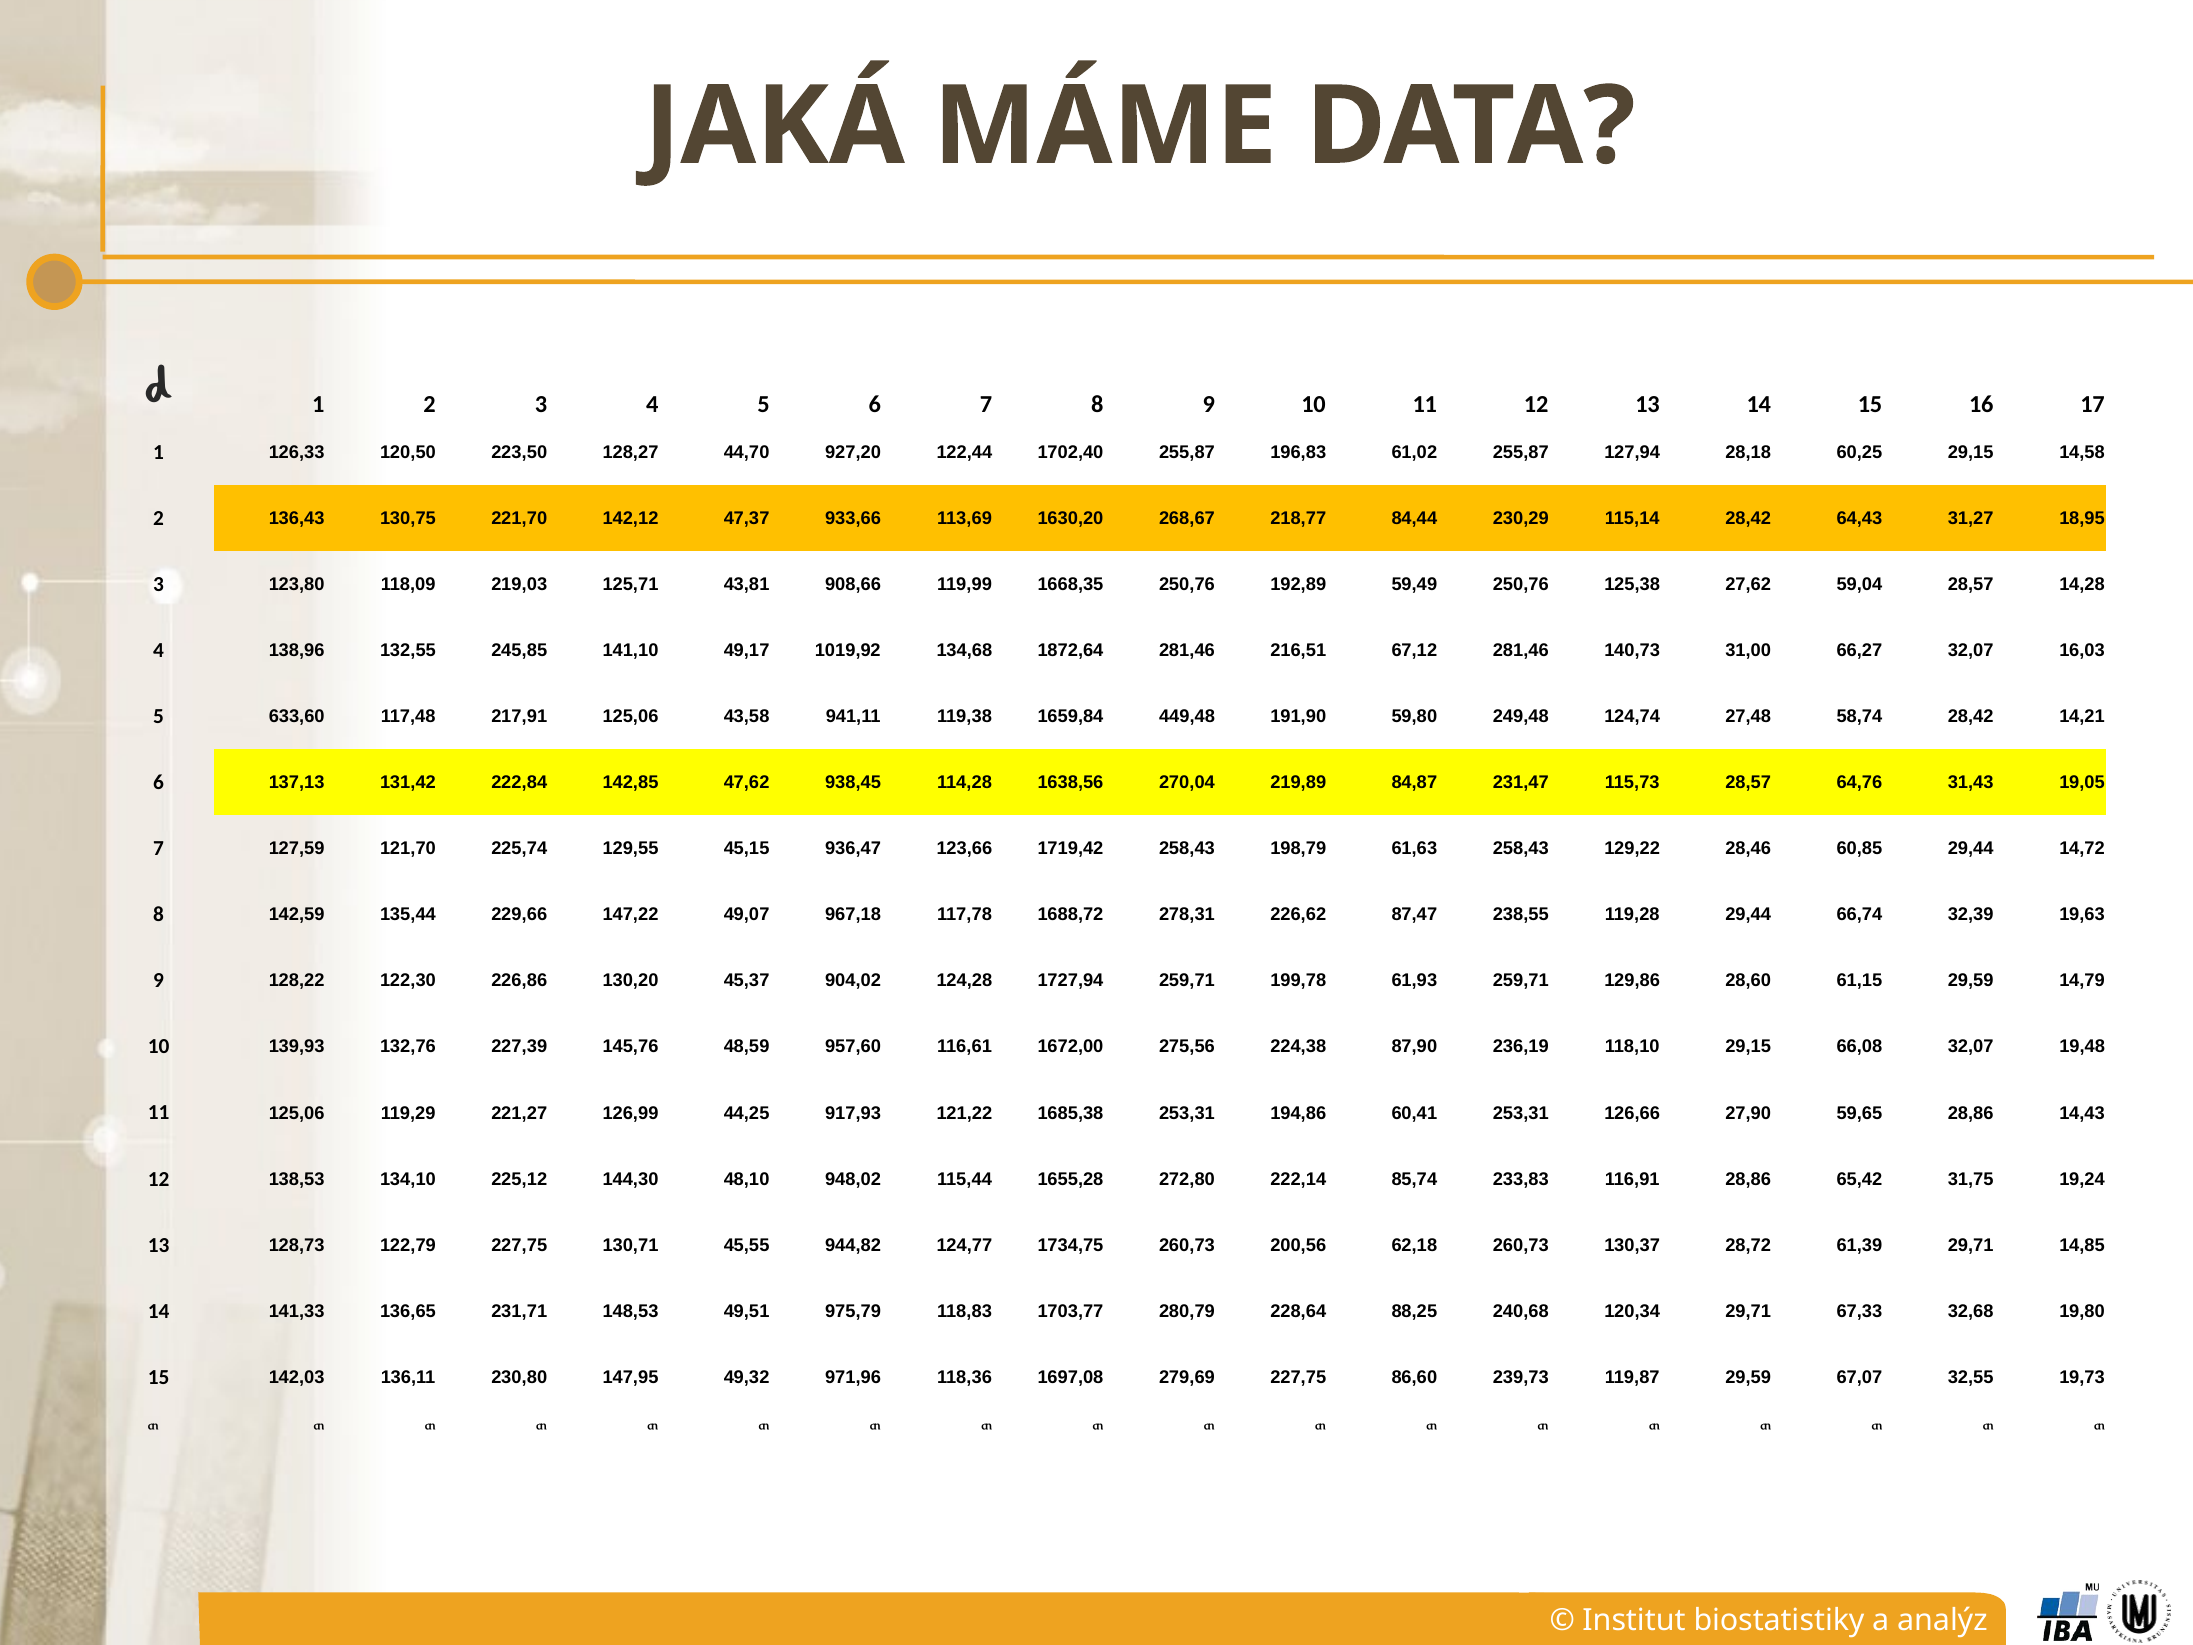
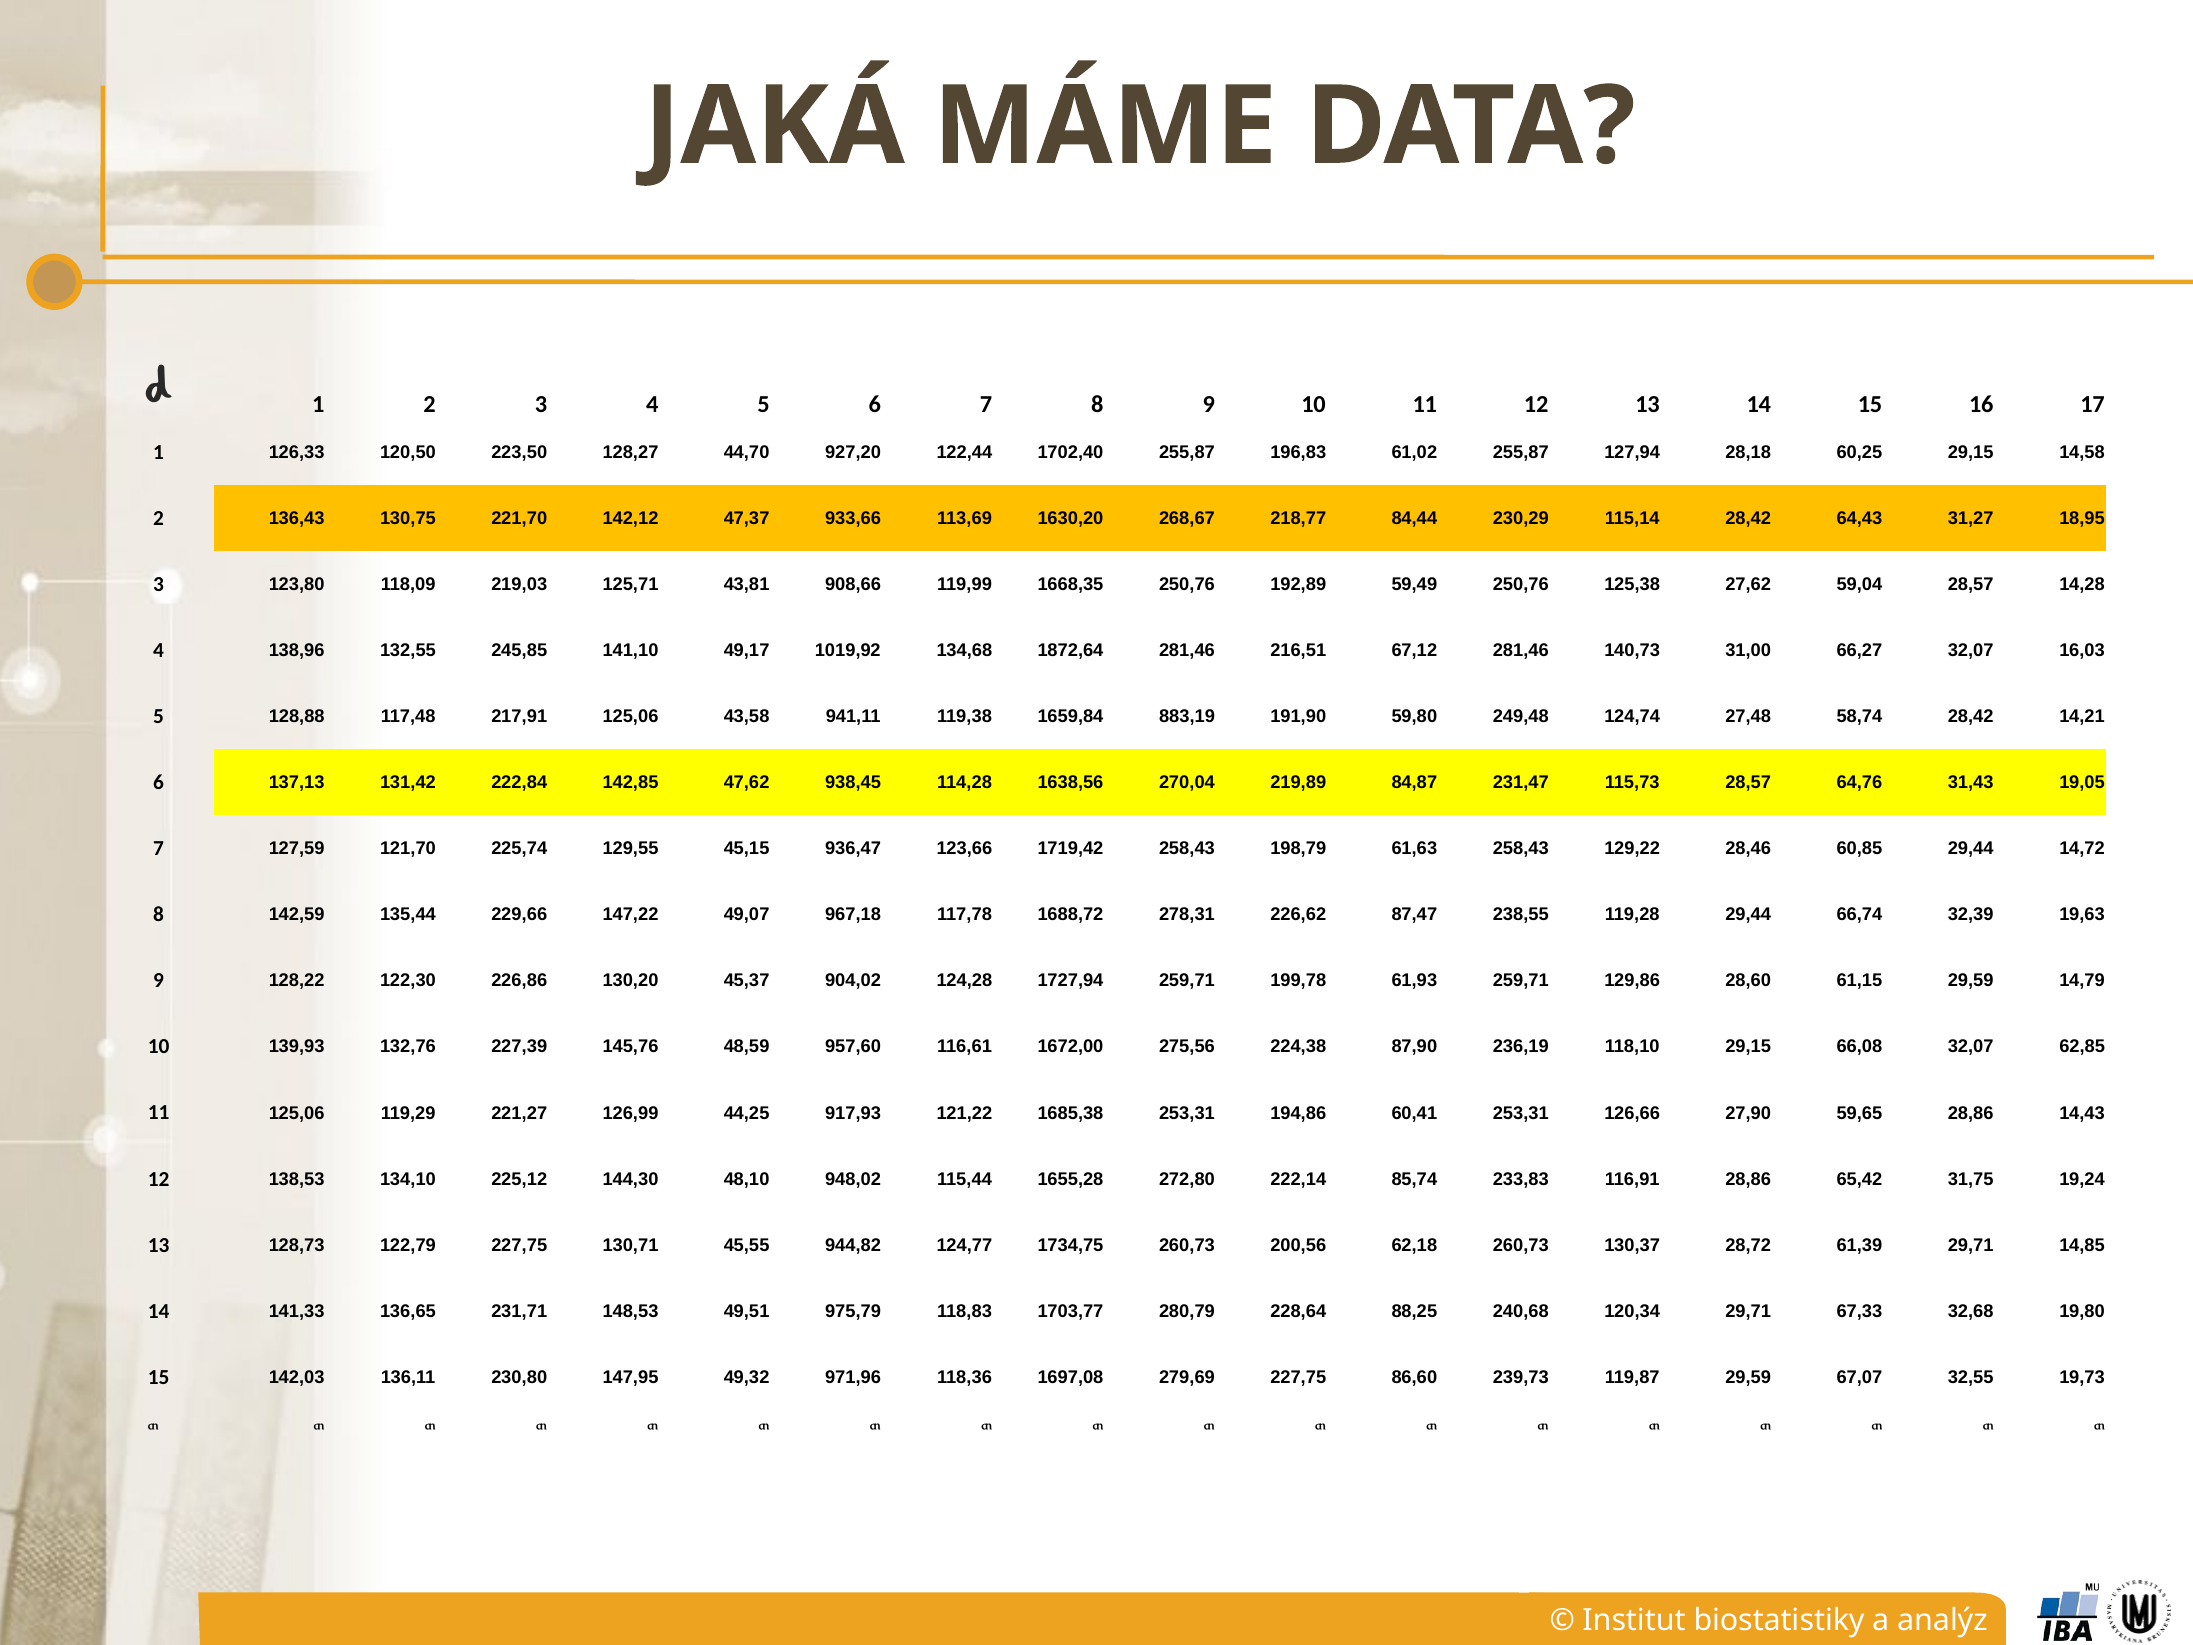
633,60: 633,60 -> 128,88 (297, 717)
449,48: 449,48 -> 883,19 (1187, 717)
19,48: 19,48 -> 62,85 (2082, 1047)
